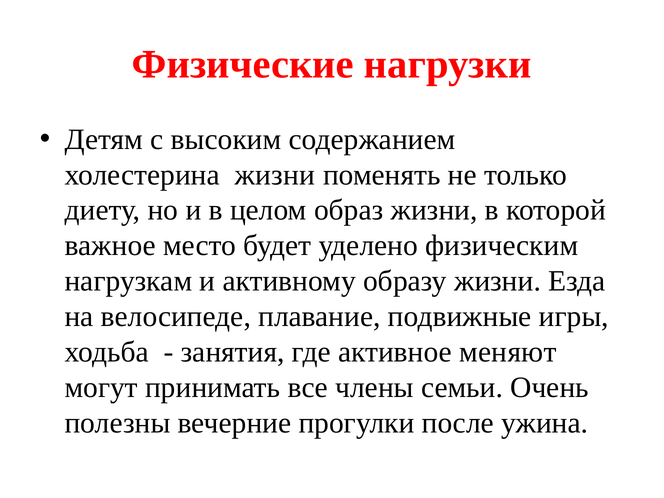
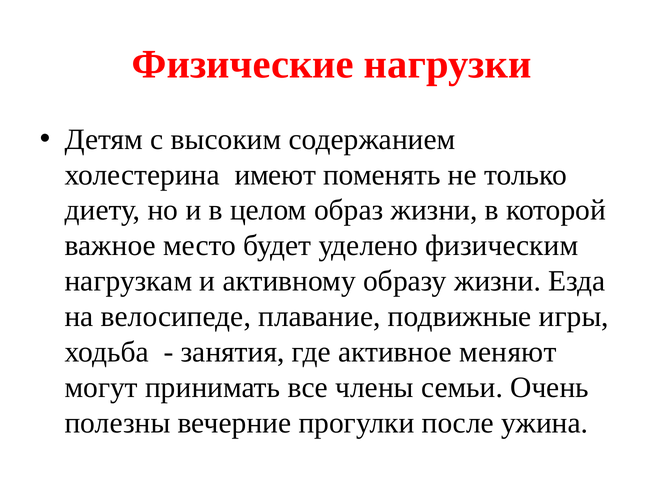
холестерина жизни: жизни -> имеют (275, 175)
